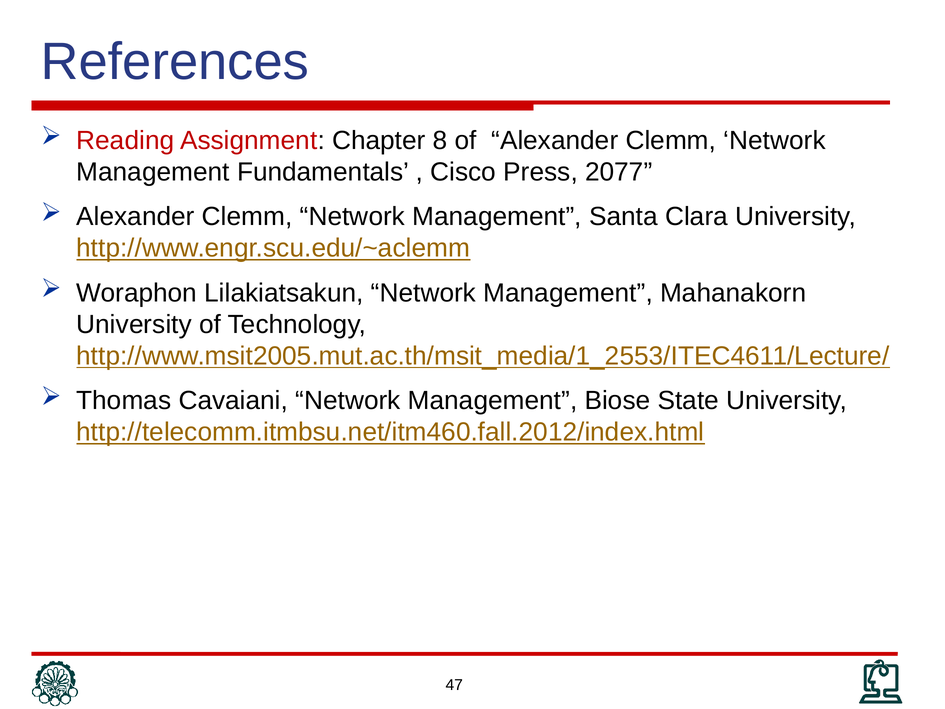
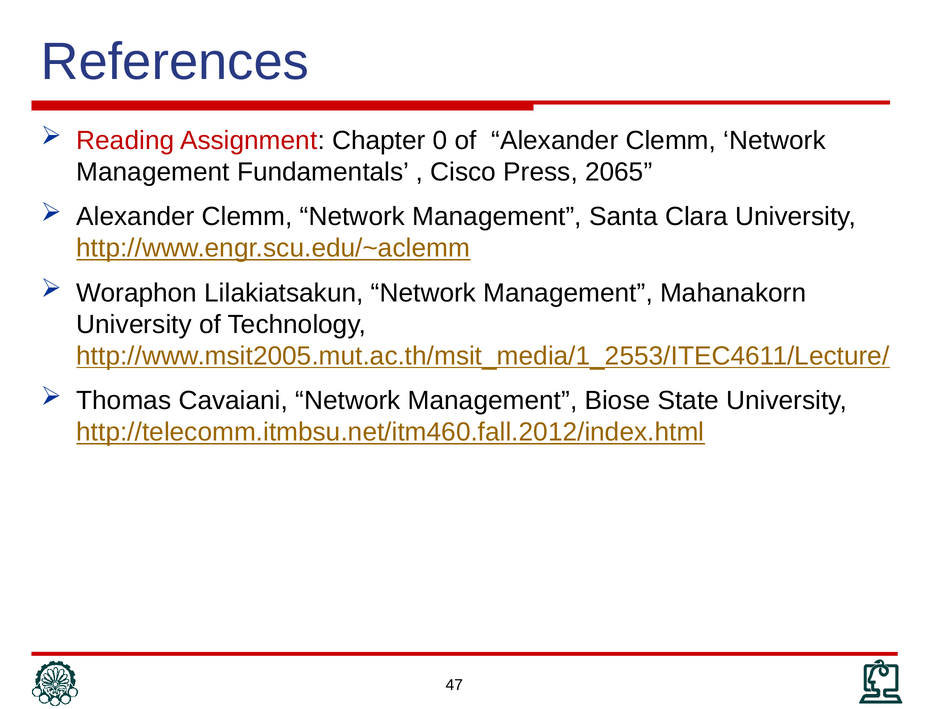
8: 8 -> 0 (440, 140)
2077: 2077 -> 2065 (619, 172)
